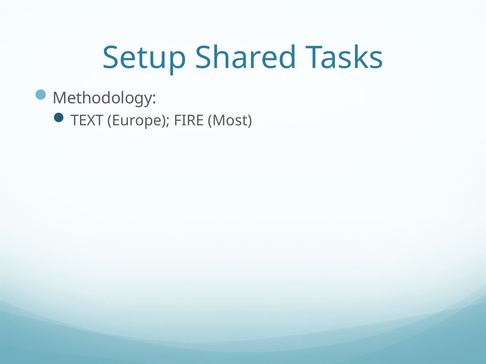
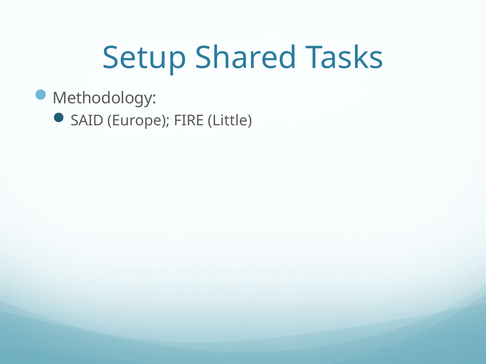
TEXT: TEXT -> SAID (87, 121)
Most: Most -> Little (230, 121)
